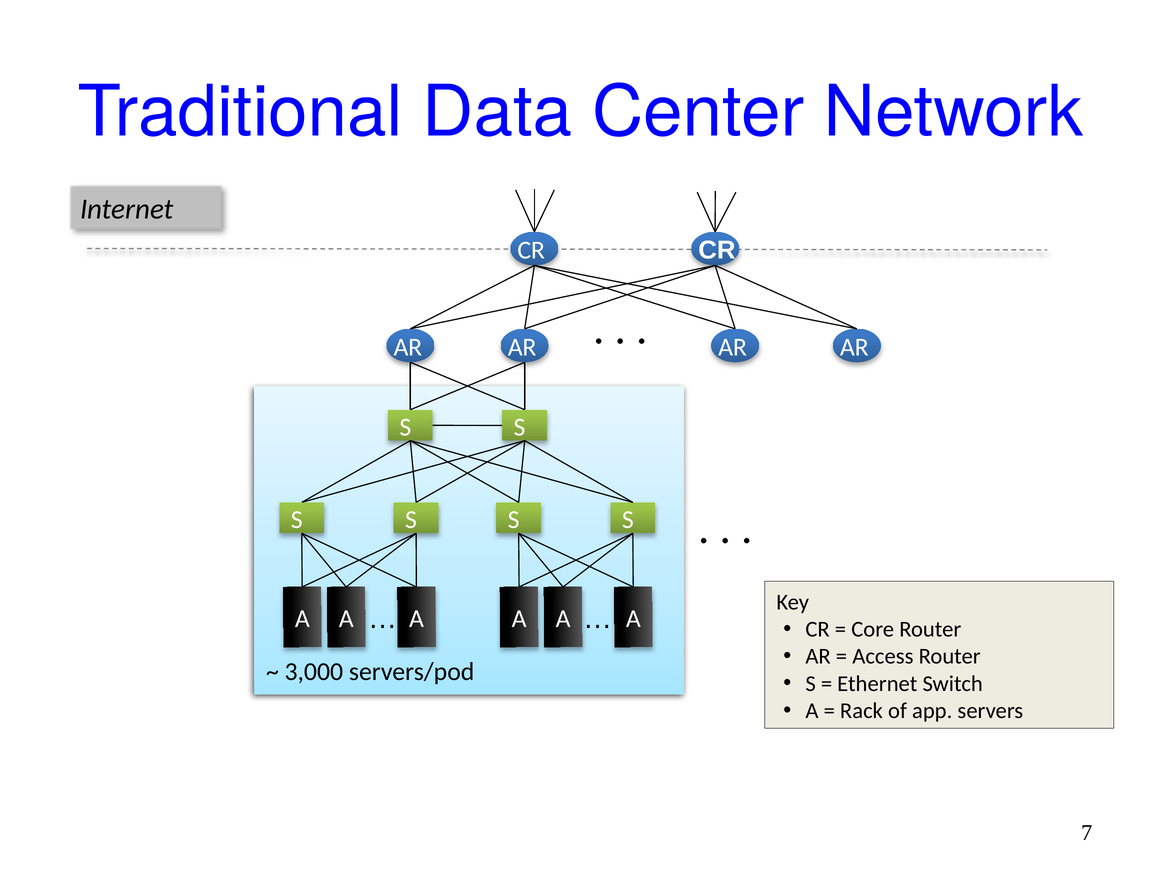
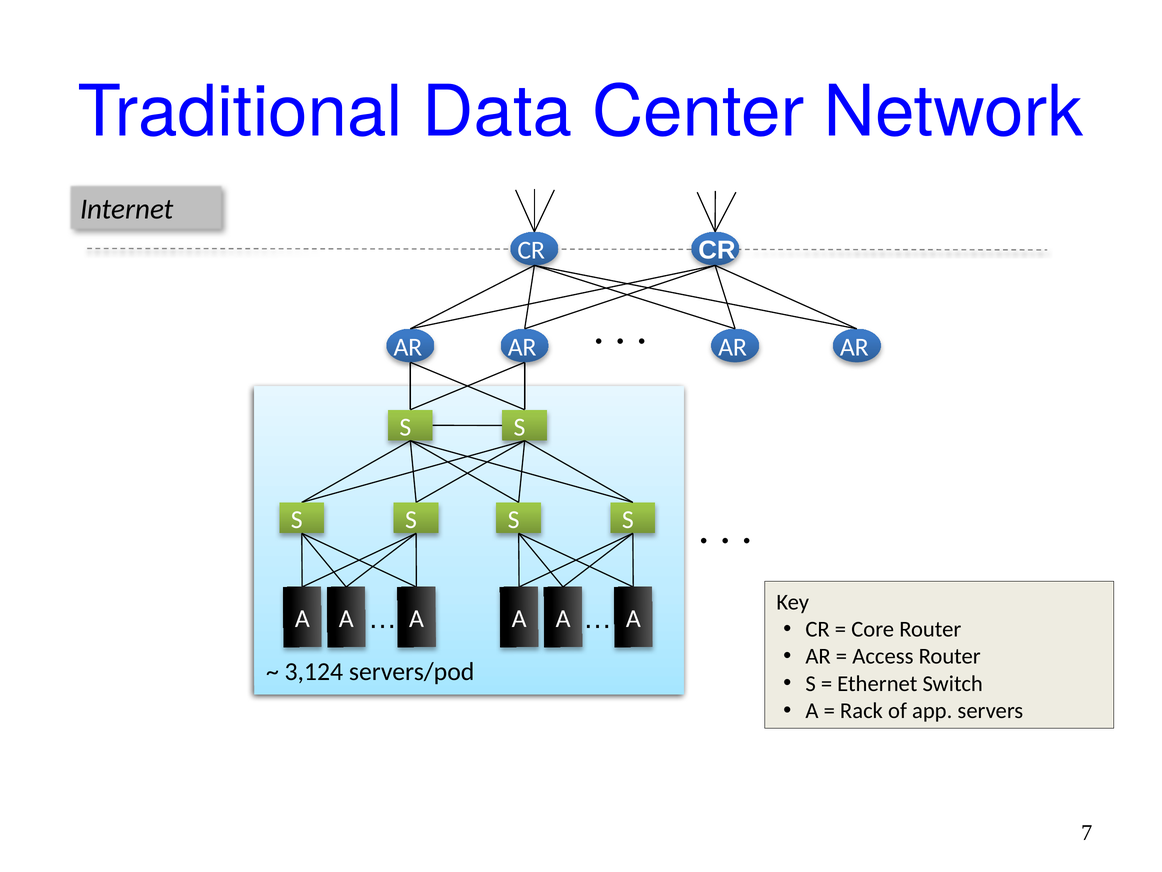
3,000: 3,000 -> 3,124 (314, 672)
